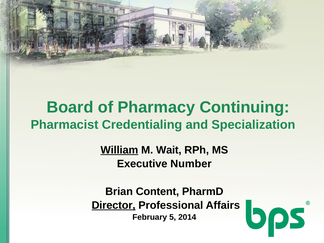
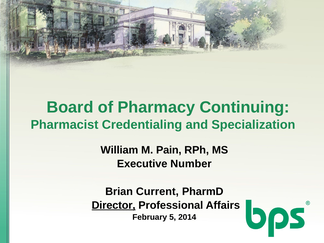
William underline: present -> none (119, 150)
Wait: Wait -> Pain (169, 150)
Content: Content -> Current (157, 191)
